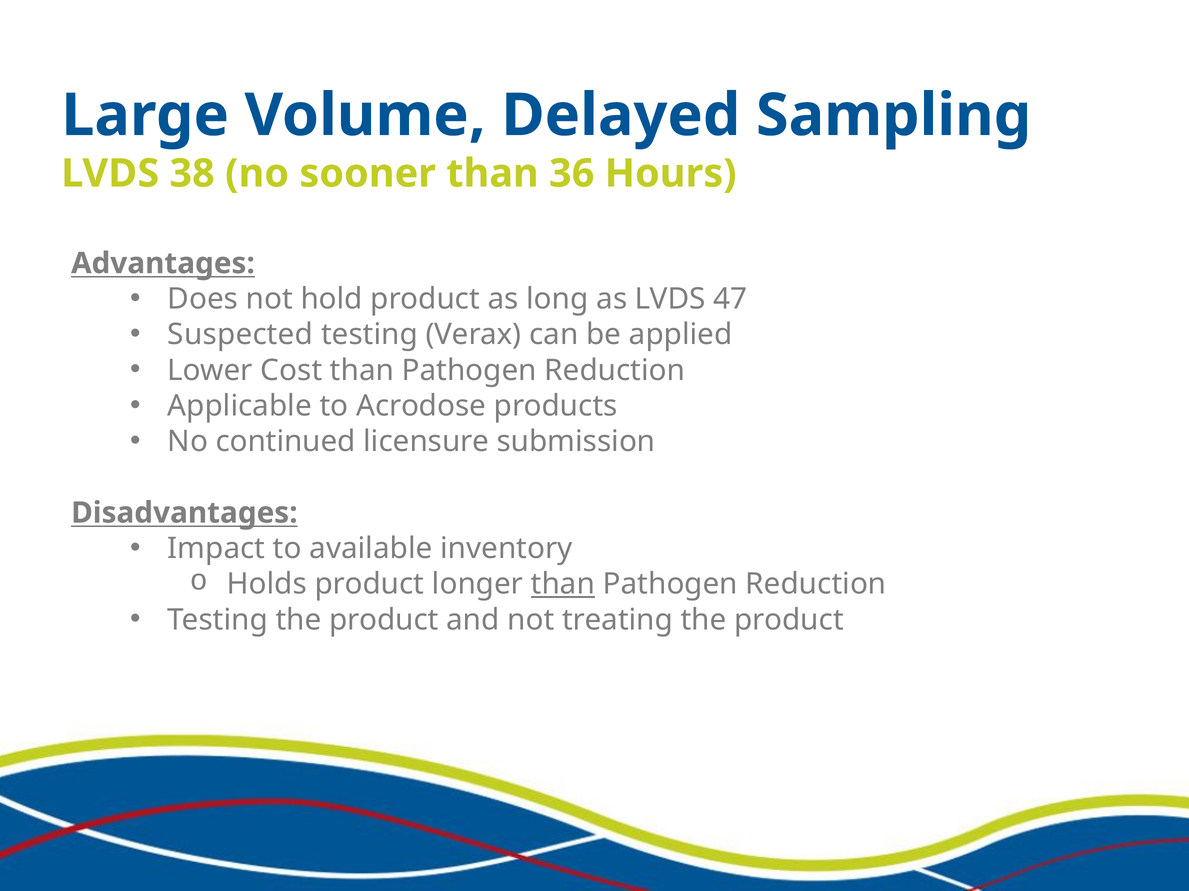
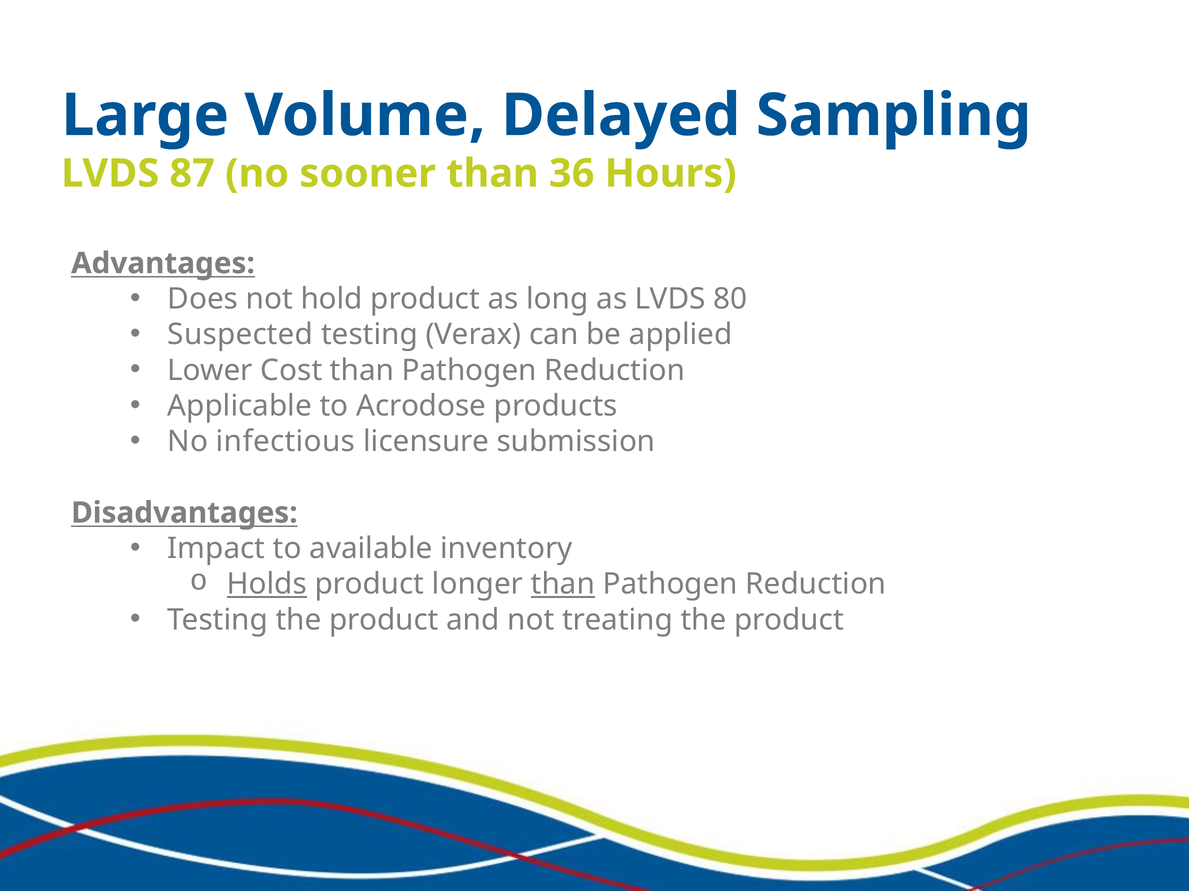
38: 38 -> 87 (192, 174)
47: 47 -> 80 (730, 299)
continued: continued -> infectious (285, 442)
Holds underline: none -> present (267, 585)
